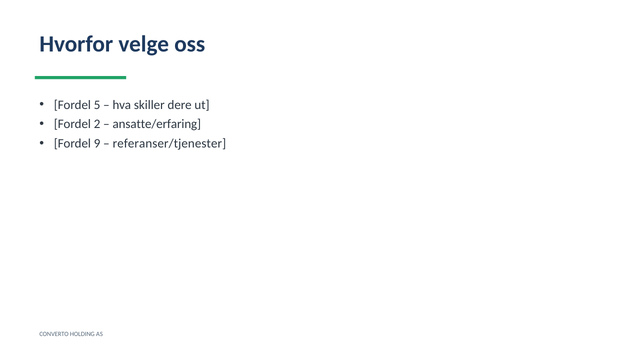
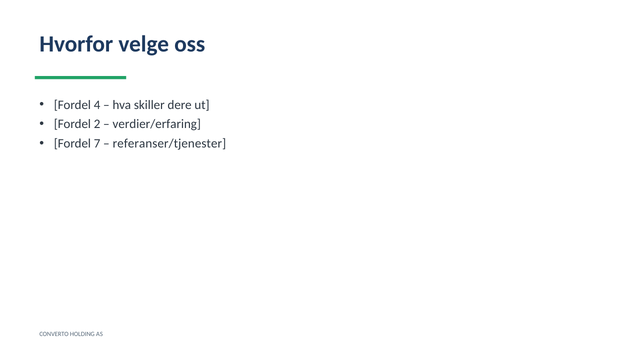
5: 5 -> 4 (97, 105)
ansatte/erfaring: ansatte/erfaring -> verdier/erfaring (157, 124)
9: 9 -> 7 (97, 144)
